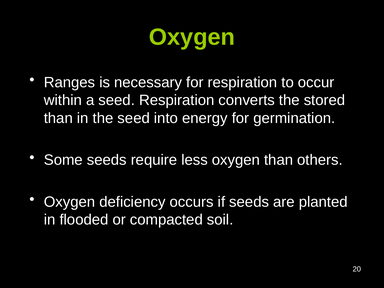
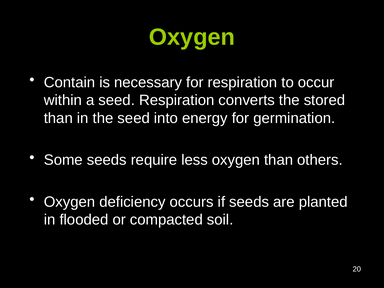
Ranges: Ranges -> Contain (70, 82)
